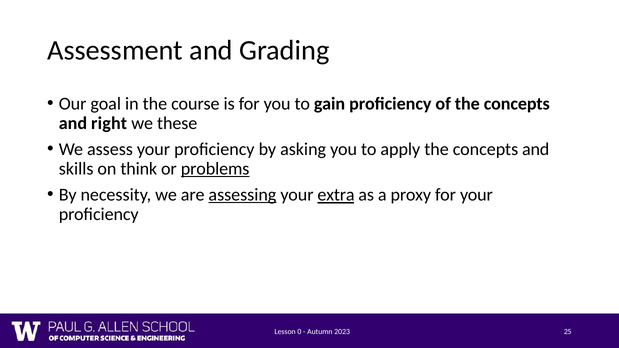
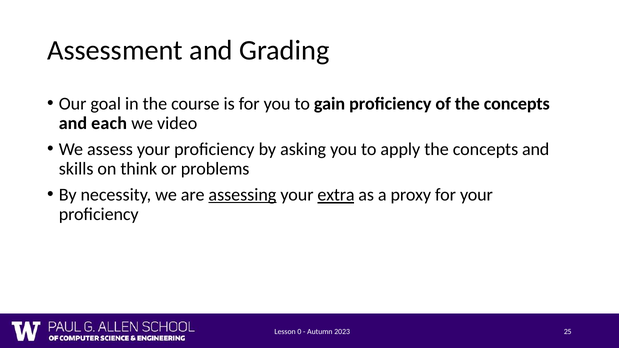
right: right -> each (109, 124)
these: these -> video (177, 124)
problems underline: present -> none (215, 169)
